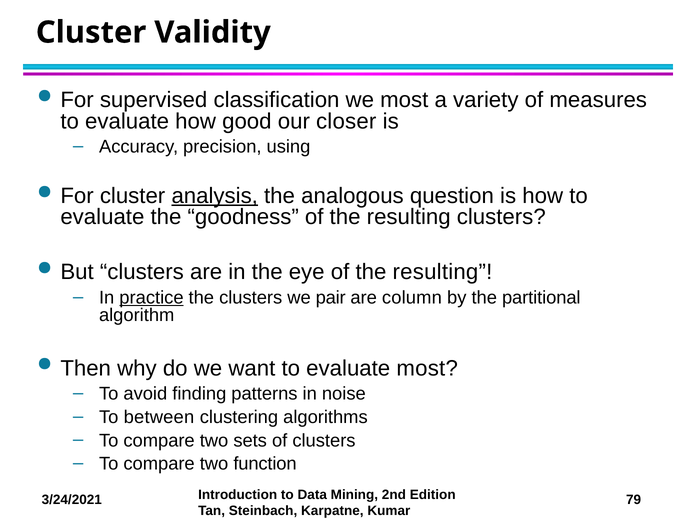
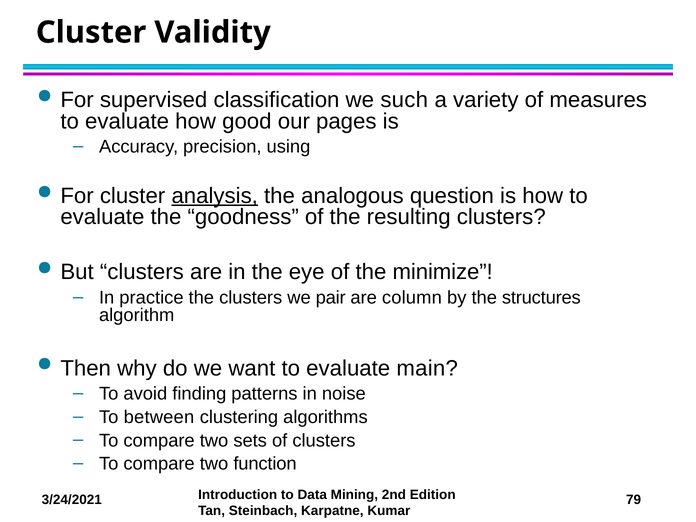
we most: most -> such (404, 100)
closer: closer -> pages (346, 121)
eye of the resulting: resulting -> minimize (443, 272)
practice underline: present -> none (151, 298)
partitional: partitional -> structures (541, 298)
evaluate most: most -> main (427, 368)
